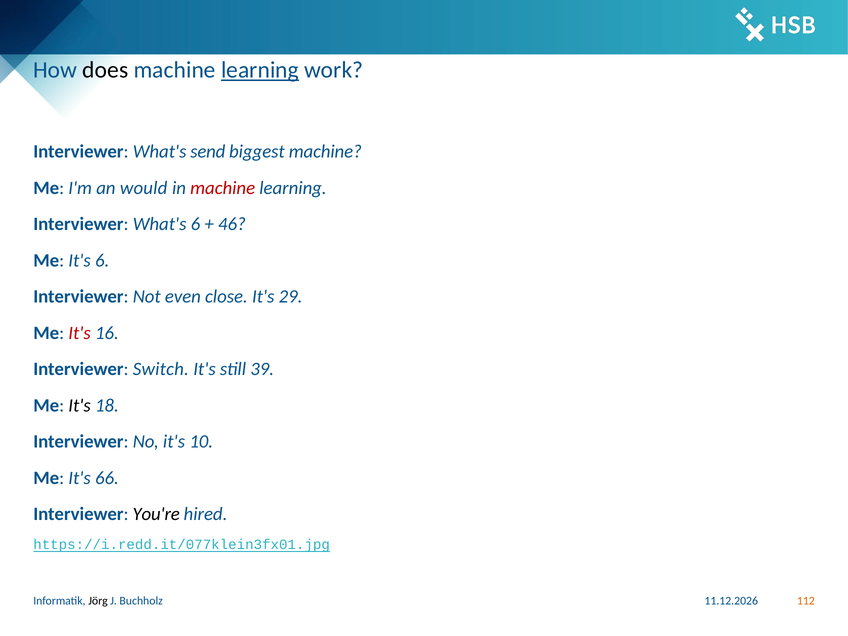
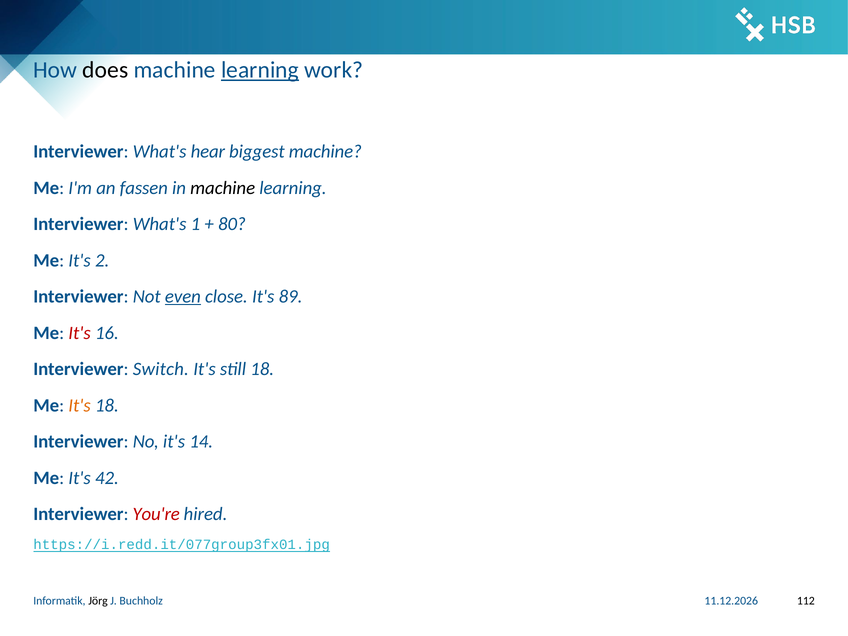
send: send -> hear (208, 152)
would: would -> fassen (144, 188)
machine colour: red -> black (223, 188)
What's 6: 6 -> 1 (195, 224)
46: 46 -> 80 (232, 224)
It's 6: 6 -> 2 (102, 260)
even underline: none -> present (183, 297)
29: 29 -> 89 (291, 297)
still 39: 39 -> 18 (262, 369)
It's colour: black -> orange (80, 405)
10: 10 -> 14 (201, 442)
66: 66 -> 42 (107, 478)
You're colour: black -> red (156, 514)
https://i.redd.it/077klein3fx01.jpg: https://i.redd.it/077klein3fx01.jpg -> https://i.redd.it/077group3fx01.jpg (182, 544)
112 colour: orange -> black (806, 601)
